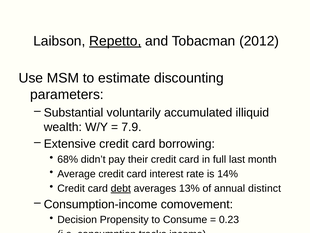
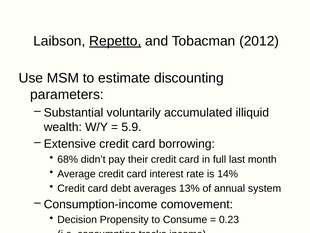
7.9: 7.9 -> 5.9 (131, 127)
debt underline: present -> none (121, 188)
distinct: distinct -> system (265, 188)
